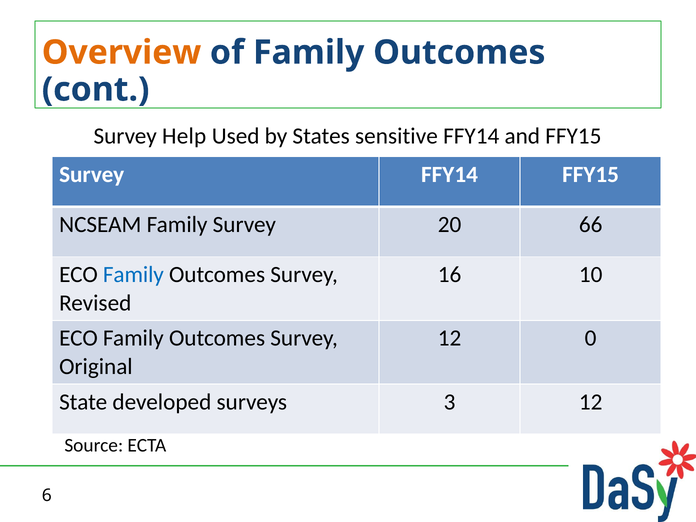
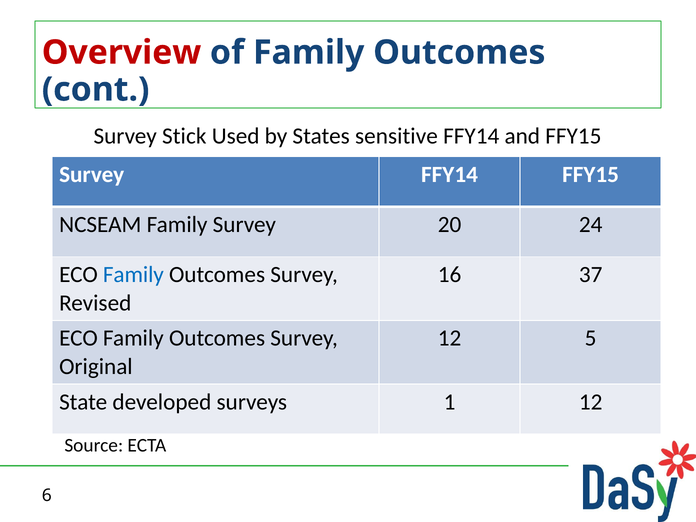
Overview colour: orange -> red (122, 52)
Help: Help -> Stick (184, 136)
66: 66 -> 24 (591, 225)
10: 10 -> 37 (591, 275)
0: 0 -> 5 (591, 338)
3: 3 -> 1 (450, 402)
